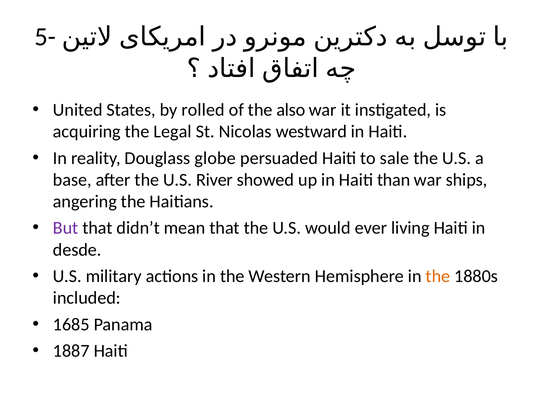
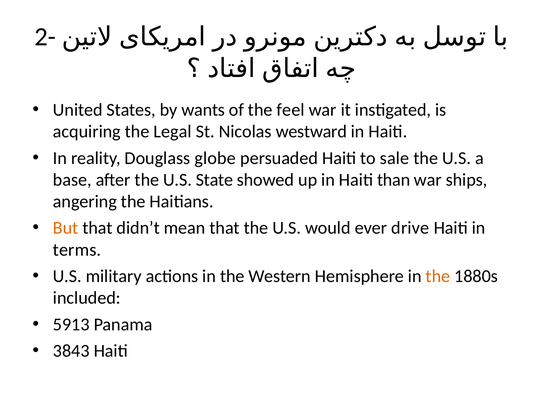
5-: 5- -> 2- (45, 37)
rolled: rolled -> wants (203, 110)
also: also -> feel (291, 110)
River: River -> State (214, 180)
But colour: purple -> orange (66, 228)
living: living -> drive (410, 228)
desde: desde -> terms (77, 250)
1685: 1685 -> 5913 (71, 325)
1887: 1887 -> 3843 (71, 351)
